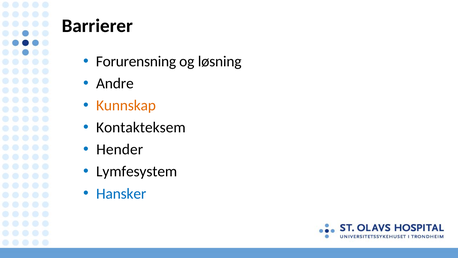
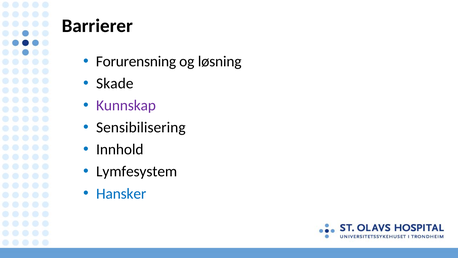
Andre: Andre -> Skade (115, 83)
Kunnskap colour: orange -> purple (126, 105)
Kontakteksem: Kontakteksem -> Sensibilisering (141, 127)
Hender: Hender -> Innhold (120, 149)
